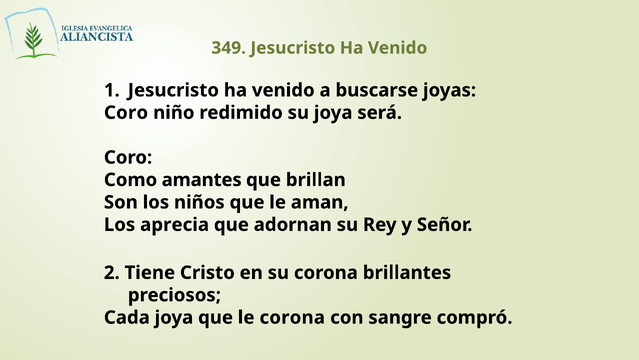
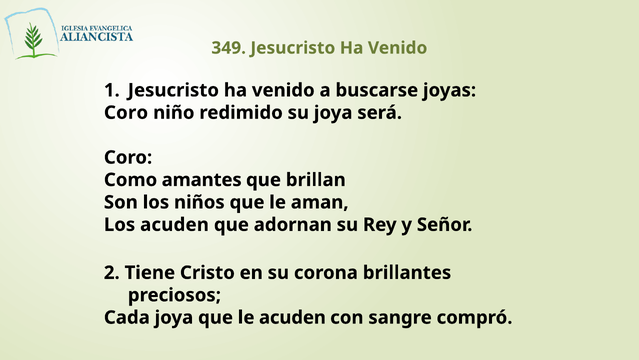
Los aprecia: aprecia -> acuden (174, 224)
le corona: corona -> acuden (292, 317)
